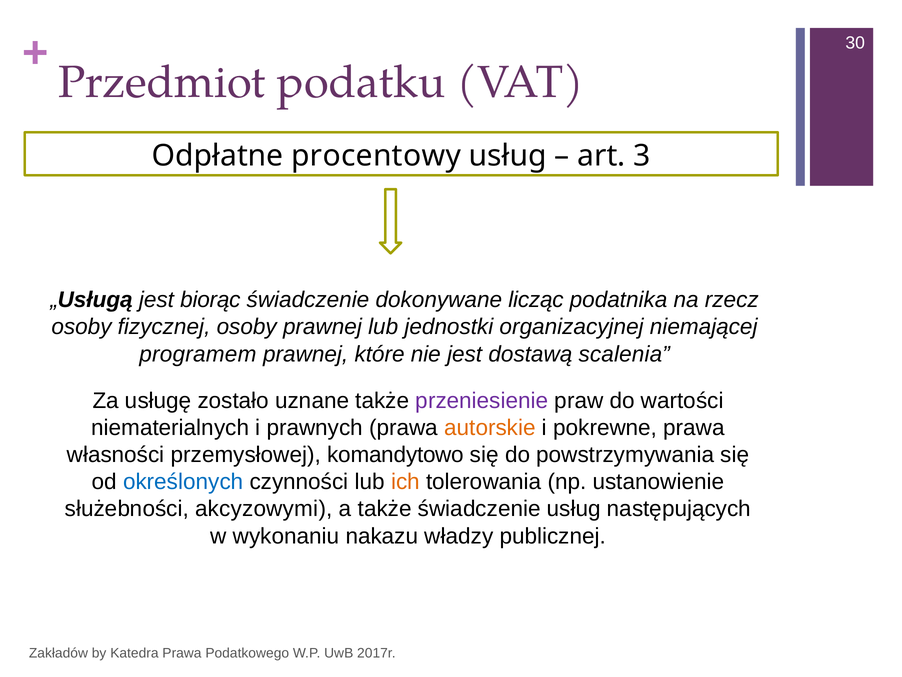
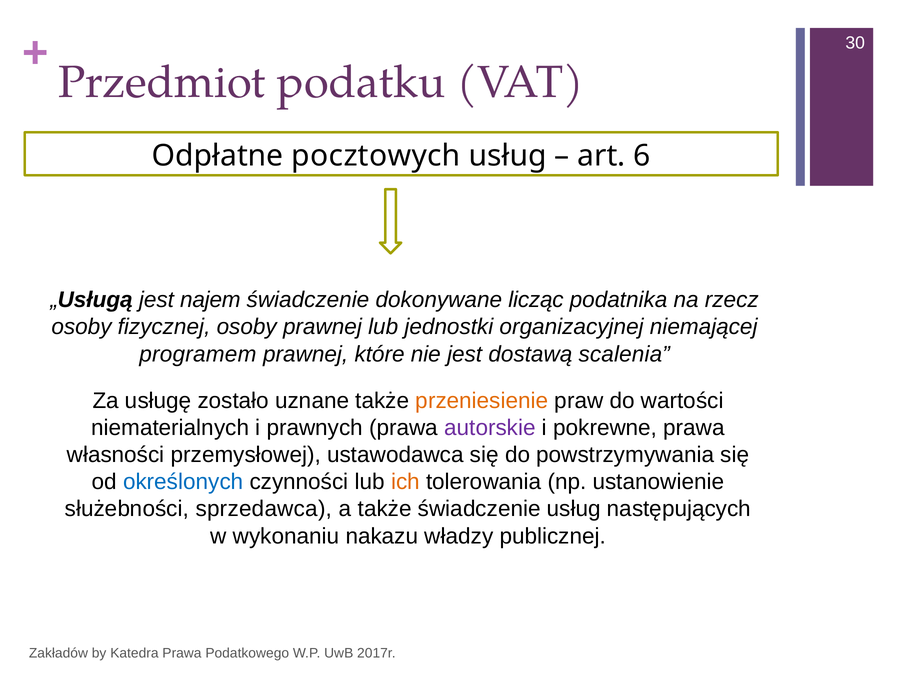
procentowy: procentowy -> pocztowych (376, 156)
3: 3 -> 6 (642, 156)
biorąc: biorąc -> najem (210, 300)
przeniesienie colour: purple -> orange (482, 400)
autorskie colour: orange -> purple (490, 427)
komandytowo: komandytowo -> ustawodawca (395, 454)
akcyzowymi: akcyzowymi -> sprzedawca (264, 509)
